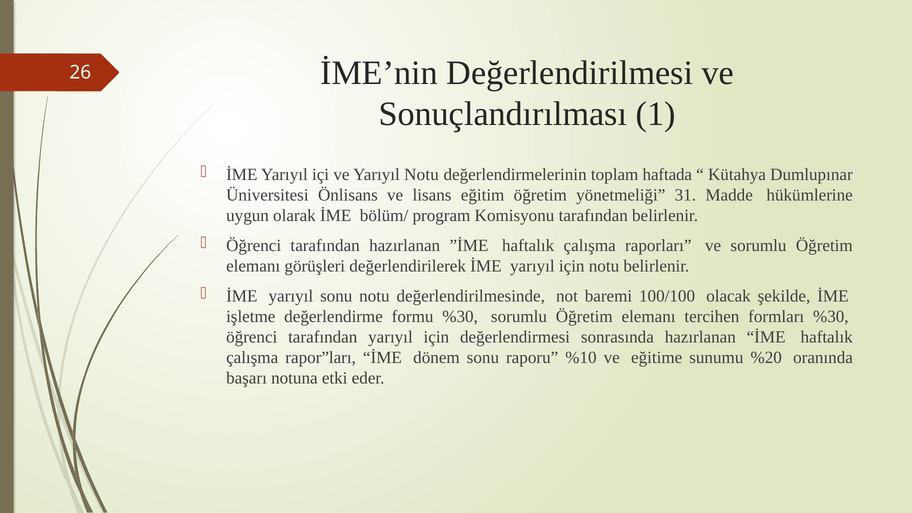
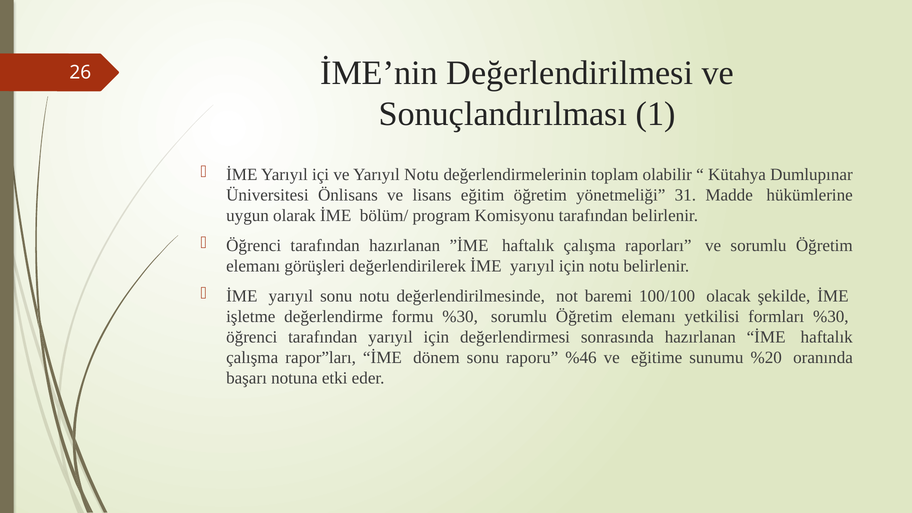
haftada: haftada -> olabilir (667, 174)
tercihen: tercihen -> yetkilisi (712, 317)
%10: %10 -> %46 (581, 358)
